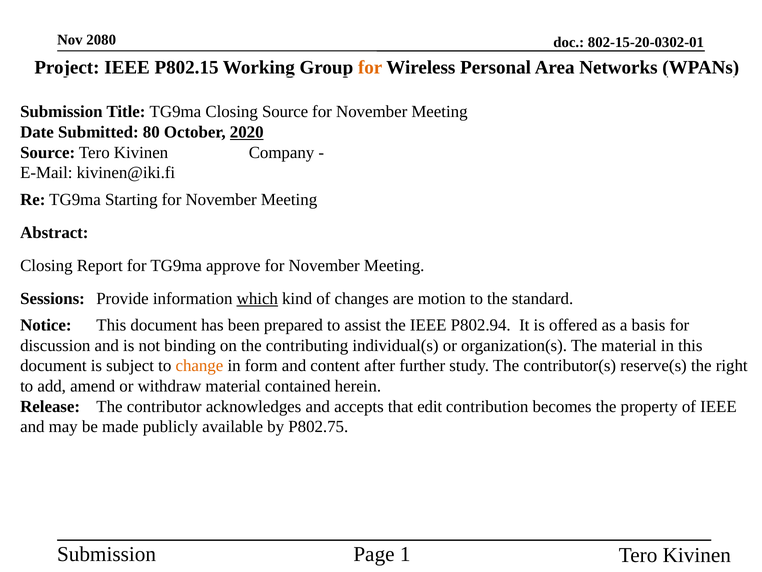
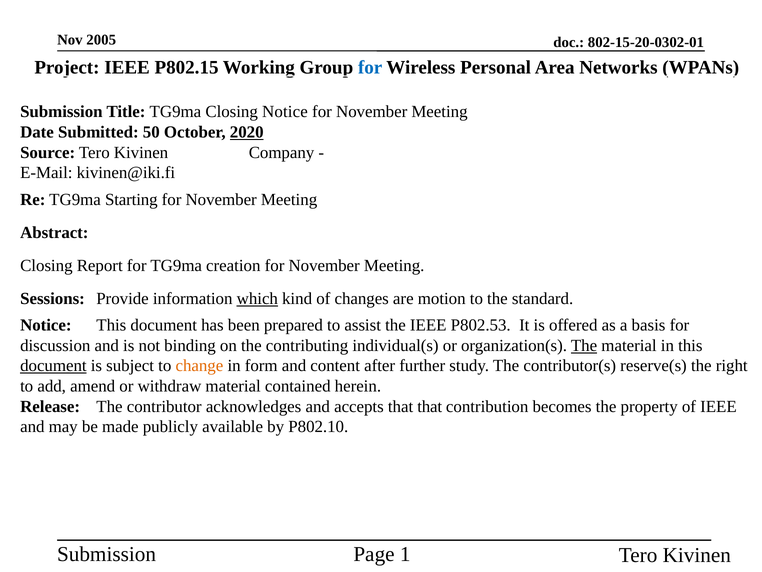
2080: 2080 -> 2005 (101, 40)
for colour: orange -> blue (370, 67)
Closing Source: Source -> Notice (285, 112)
80: 80 -> 50 (151, 132)
approve: approve -> creation (233, 265)
P802.94: P802.94 -> P802.53 (481, 325)
The underline: none -> present (584, 345)
document underline: none -> present (53, 365)
that edit: edit -> that (430, 406)
P802.75: P802.75 -> P802.10 (318, 426)
